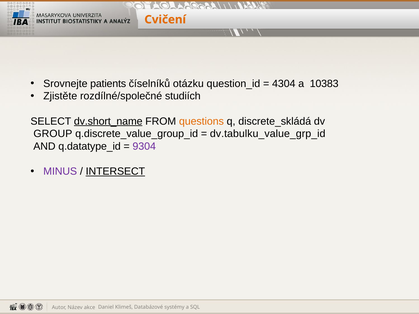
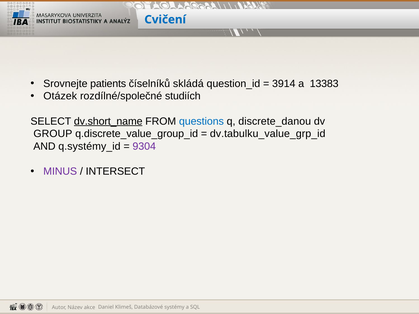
Cvičení colour: orange -> blue (165, 20)
otázku: otázku -> skládá (188, 84)
4304: 4304 -> 3914 (284, 84)
10383: 10383 -> 13383 (324, 84)
Zjistěte: Zjistěte -> Otázek (60, 96)
questions colour: orange -> blue (201, 121)
discrete_skládá: discrete_skládá -> discrete_danou (275, 121)
q.datatype_id: q.datatype_id -> q.systémy_id (89, 147)
INTERSECT underline: present -> none (115, 172)
